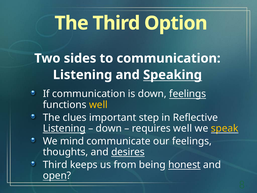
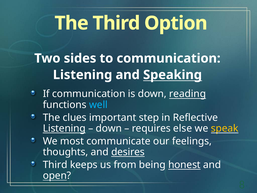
down feelings: feelings -> reading (188, 94)
well colour: yellow -> light blue (98, 105)
requires well: well -> else (183, 128)
mind: mind -> most (72, 141)
